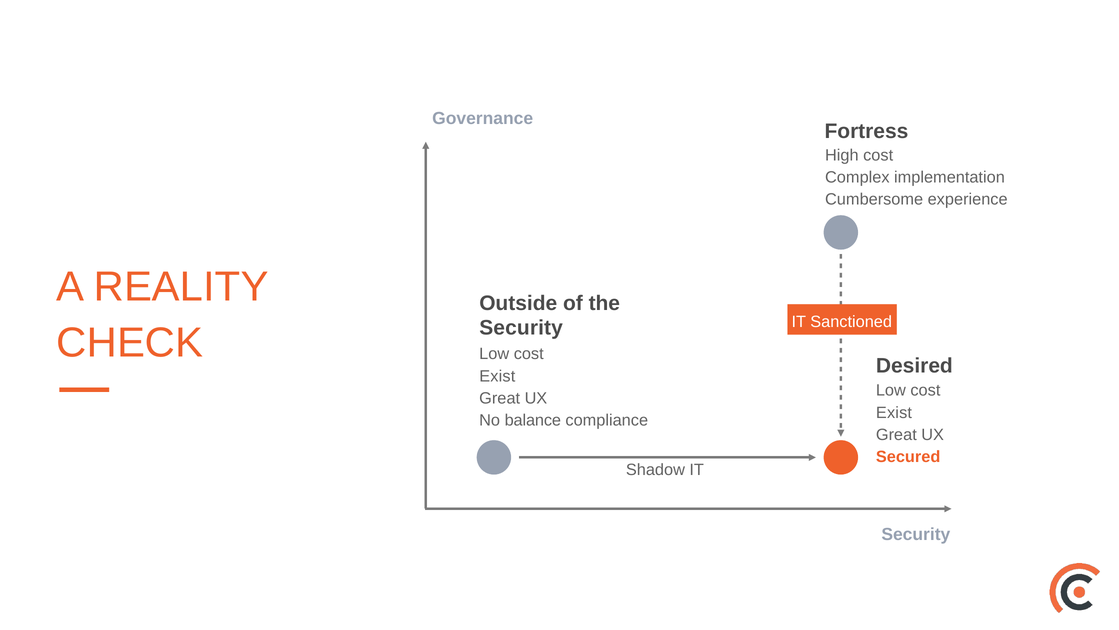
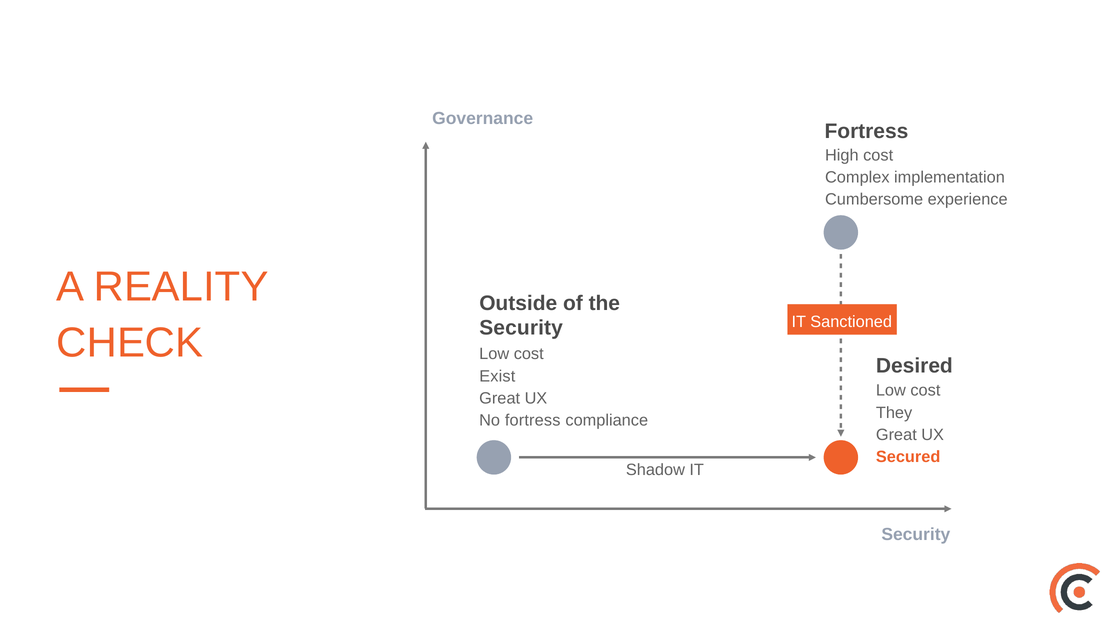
Exist: Exist -> They (894, 412)
No balance: balance -> fortress (533, 420)
